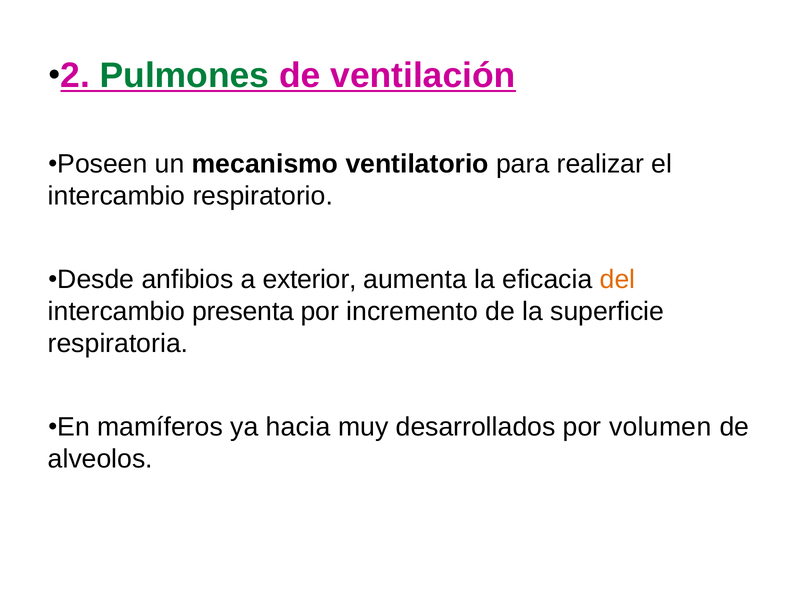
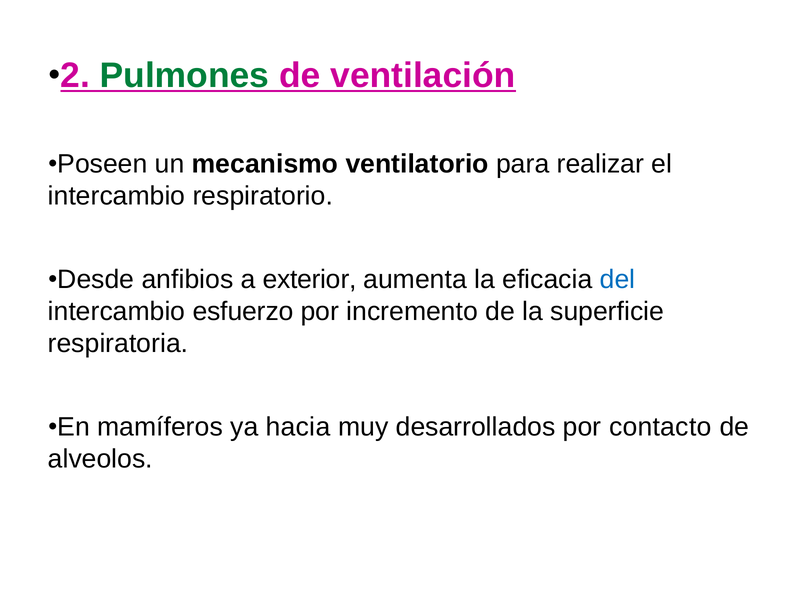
del colour: orange -> blue (618, 280)
presenta: presenta -> esfuerzo (243, 312)
volumen: volumen -> contacto (660, 428)
